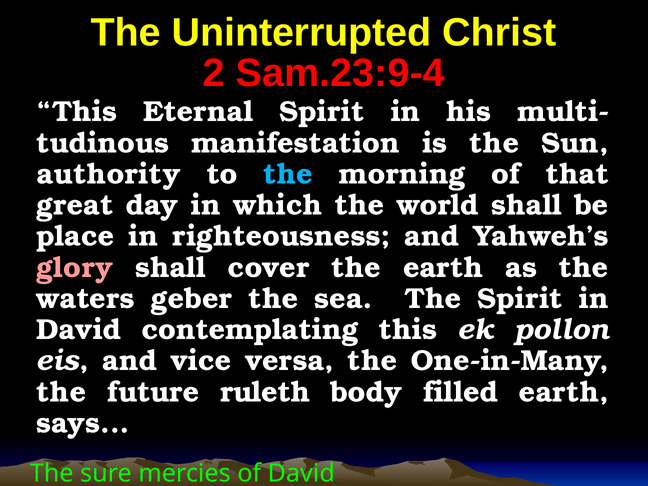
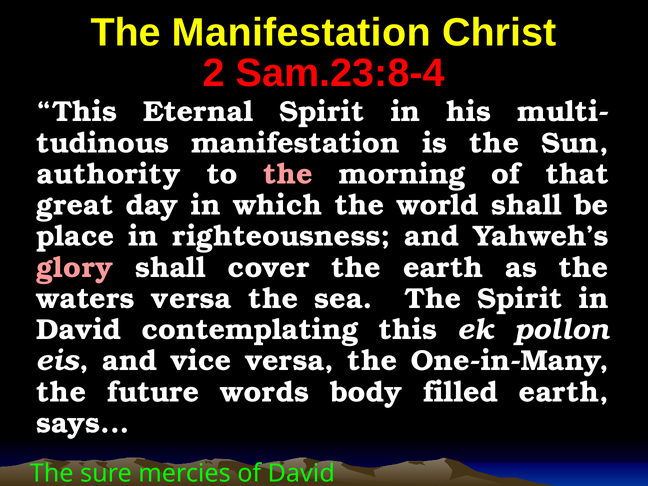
The Uninterrupted: Uninterrupted -> Manifestation (301, 33)
Sam.23:9-4: Sam.23:9-4 -> Sam.23:8-4 (340, 73)
the colour: light blue -> pink (288, 174)
waters geber: geber -> versa (191, 299)
ruleth: ruleth -> words (265, 392)
